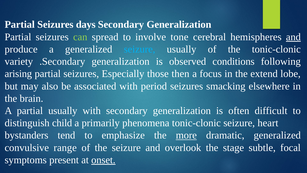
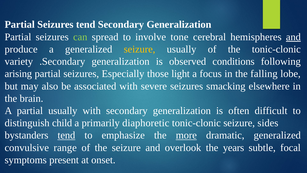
Seizures days: days -> tend (86, 25)
seizure colour: light blue -> yellow (140, 49)
then: then -> light (181, 74)
extend: extend -> falling (264, 74)
period: period -> severe (154, 86)
phenomena: phenomena -> diaphoretic (146, 123)
heart: heart -> sides (268, 123)
tend underline: none -> present (66, 135)
stage: stage -> years (234, 147)
onset underline: present -> none (103, 160)
